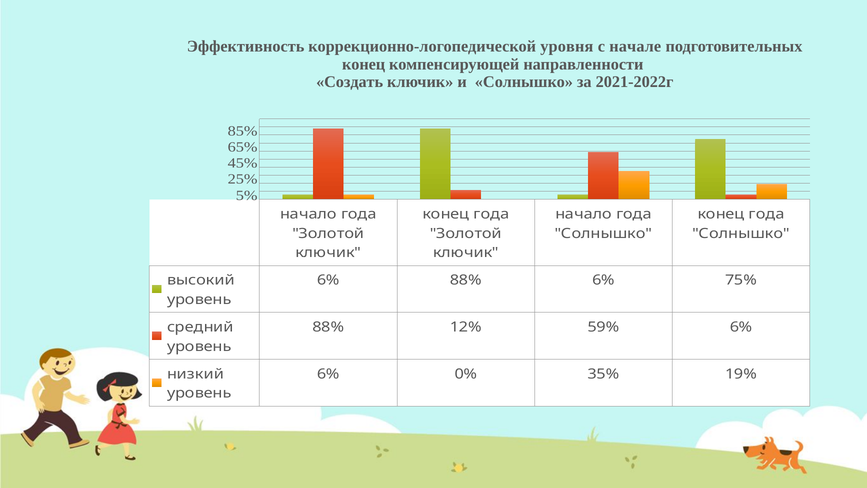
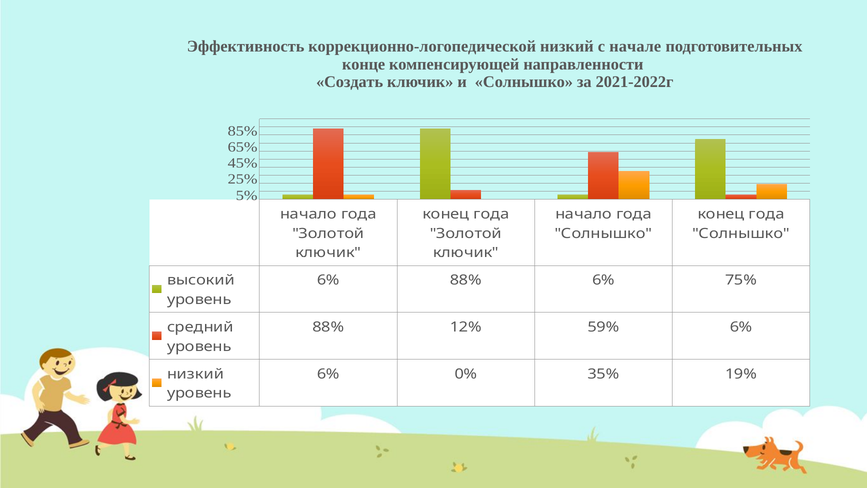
коррекционно-логопедической уровня: уровня -> низкий (567, 47)
конец: конец -> конце (364, 64)
